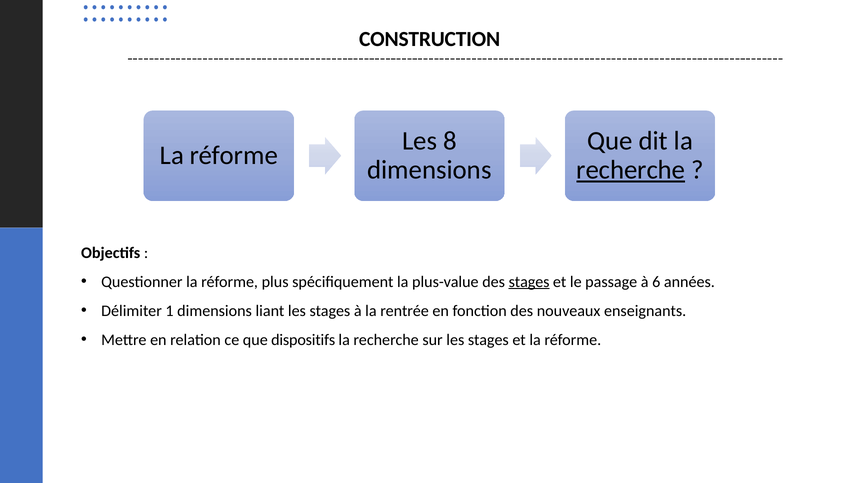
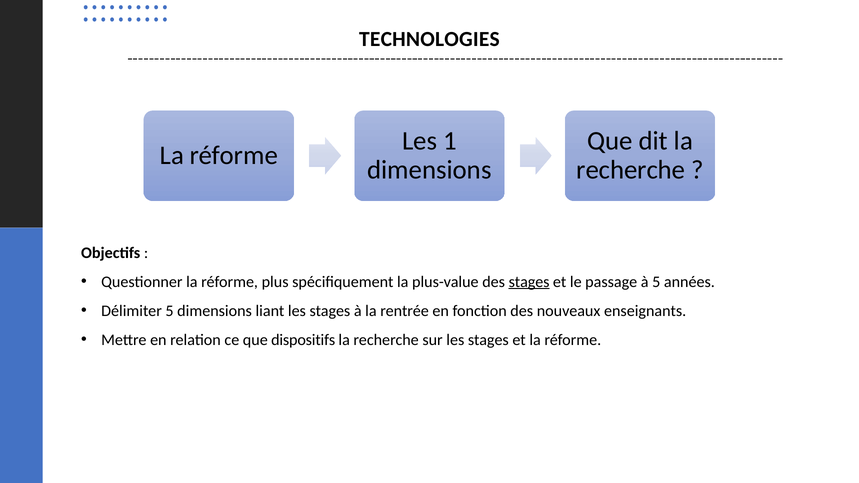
CONSTRUCTION: CONSTRUCTION -> TECHNOLOGIES (429, 39)
8: 8 -> 1 (450, 141)
recherche underline: present -> none (631, 170)
à 6: 6 -> 5 (656, 282)
Délimiter 1: 1 -> 5 (170, 311)
